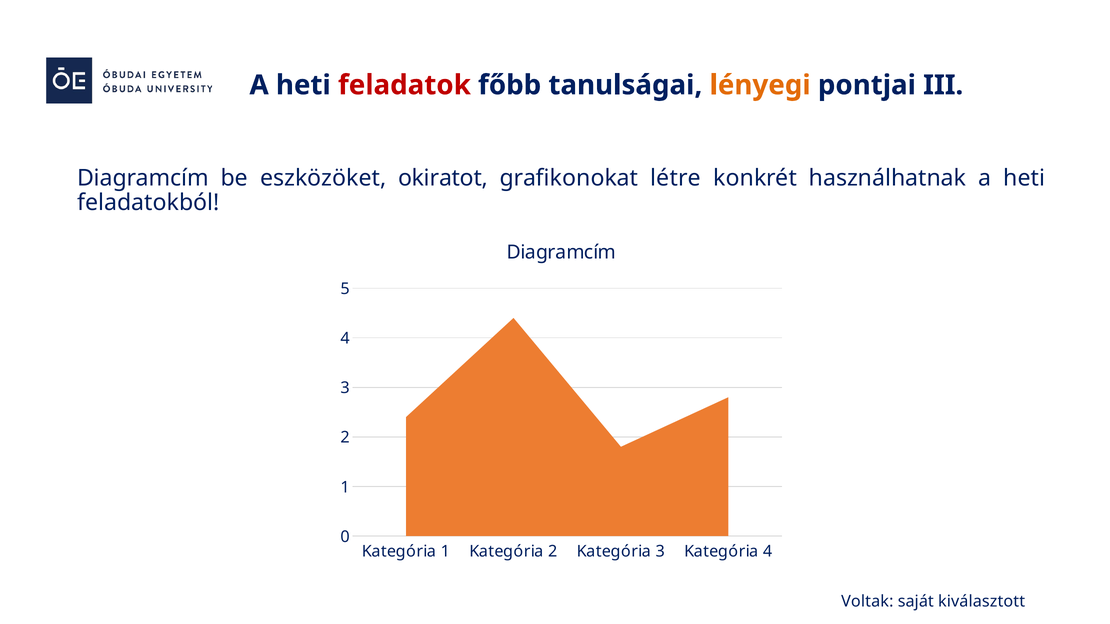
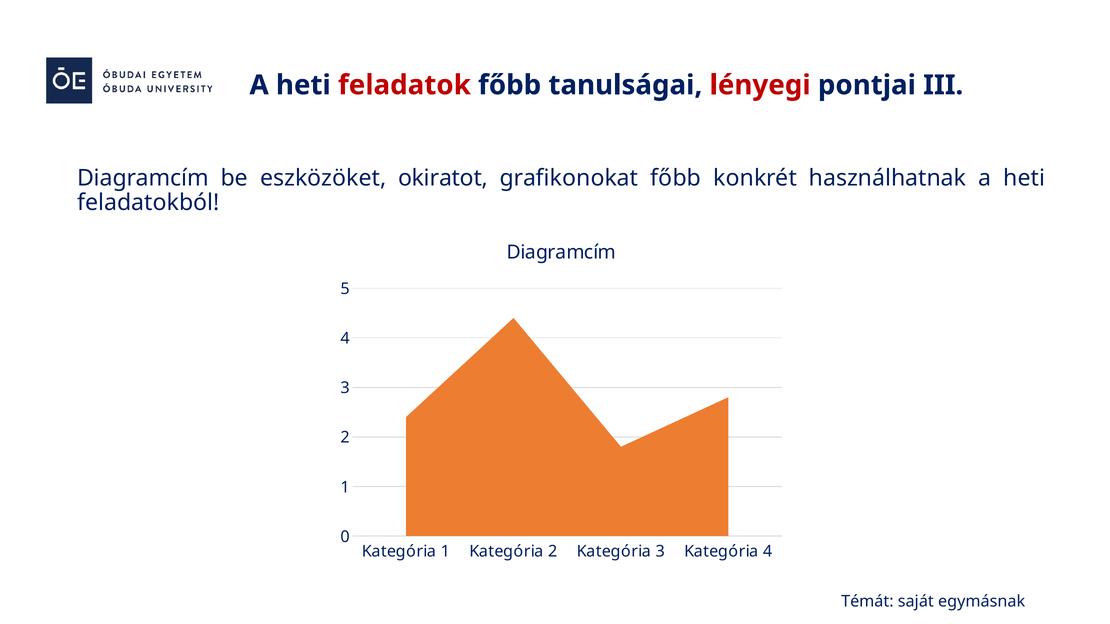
lényegi colour: orange -> red (760, 85)
grafikonokat létre: létre -> főbb (676, 178)
Voltak: Voltak -> Témát (867, 602)
kiválasztott: kiválasztott -> egymásnak (982, 602)
